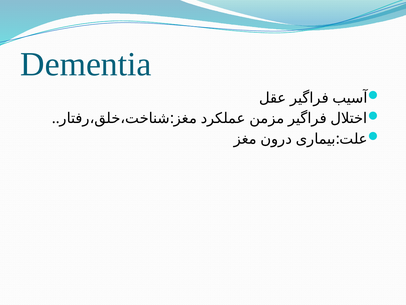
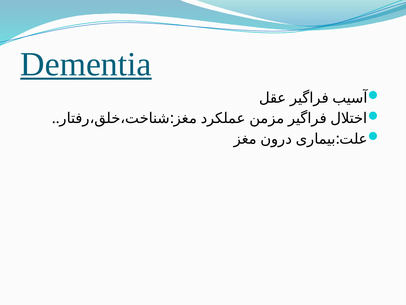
Dementia underline: none -> present (86, 64)
